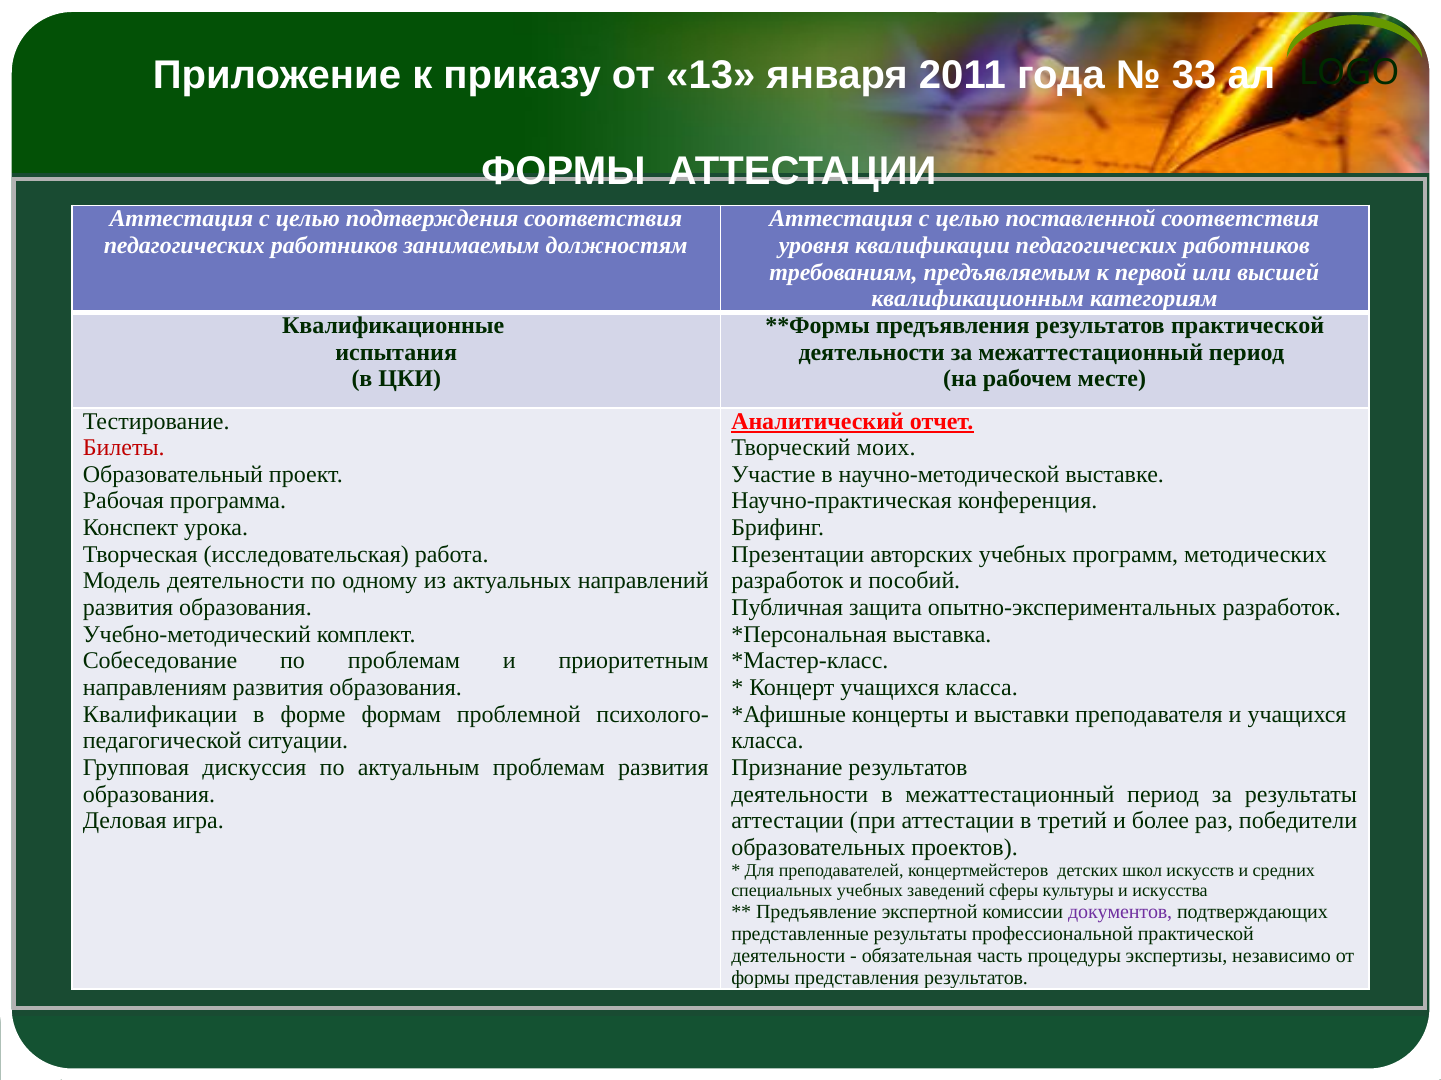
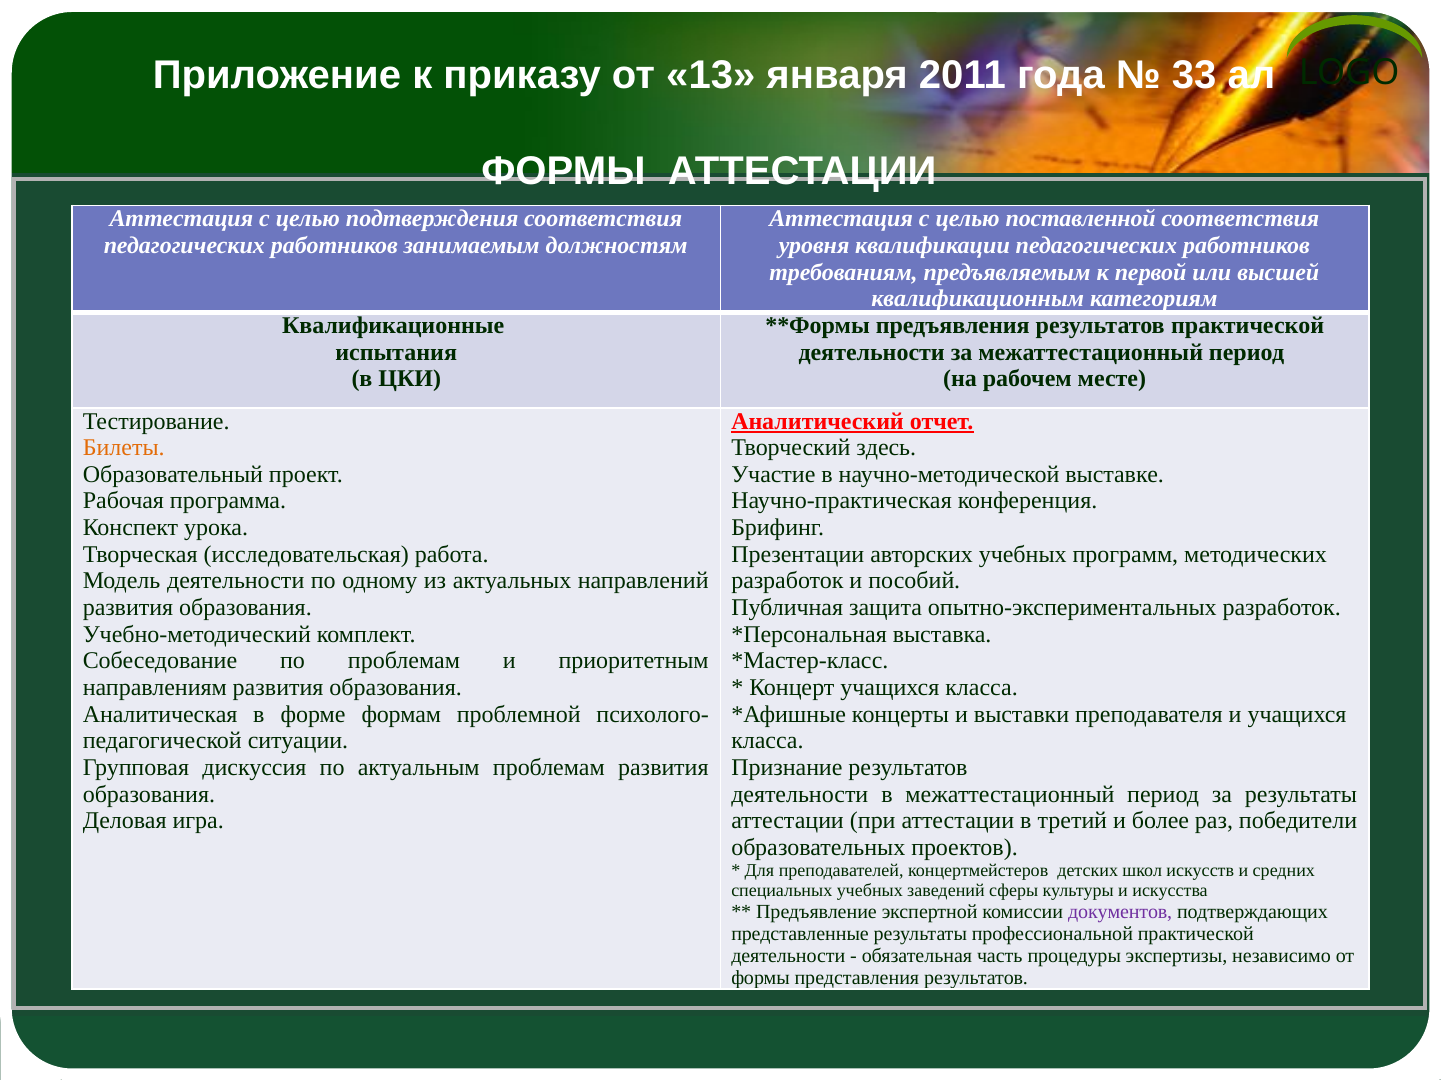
Билеты colour: red -> orange (124, 448)
моих: моих -> здесь (886, 448)
Квалификации: Квалификации -> Аналитическая (160, 715)
